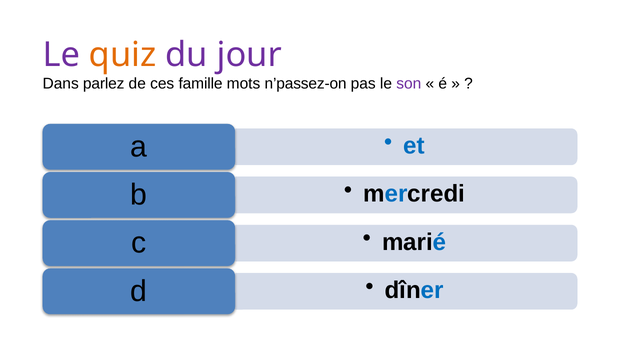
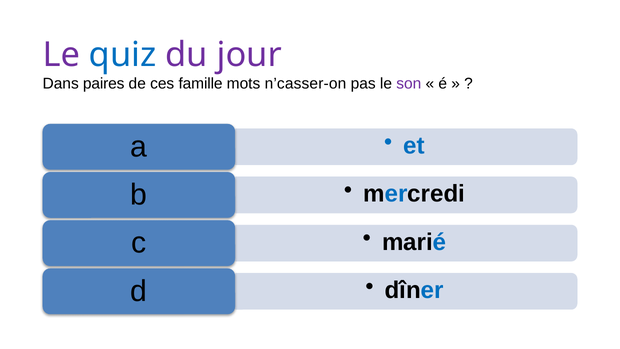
quiz colour: orange -> blue (123, 55)
parlez: parlez -> paires (104, 84)
n’passez-on: n’passez-on -> n’casser-on (305, 84)
